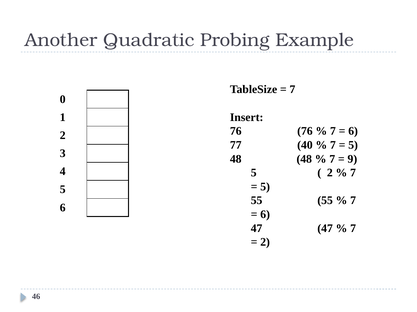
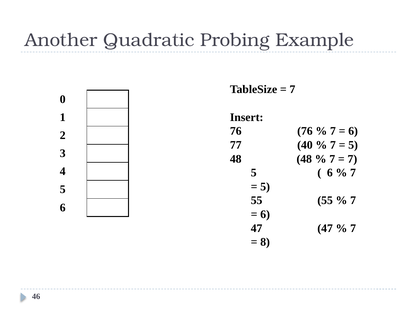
9: 9 -> 7 (352, 159)
2: 2 -> 6 (330, 173)
2: 2 -> 8 (265, 243)
